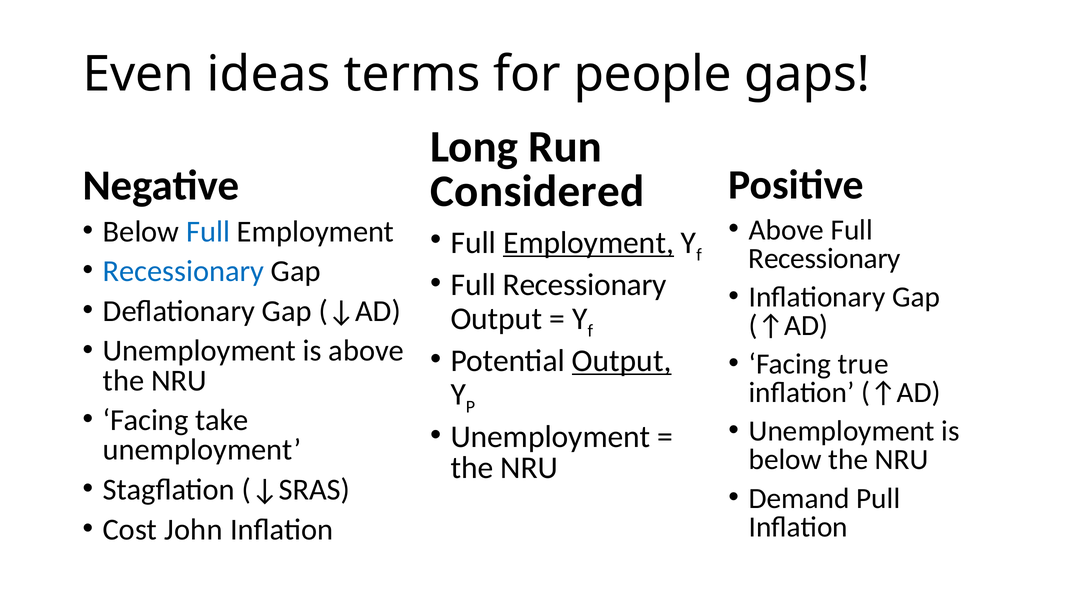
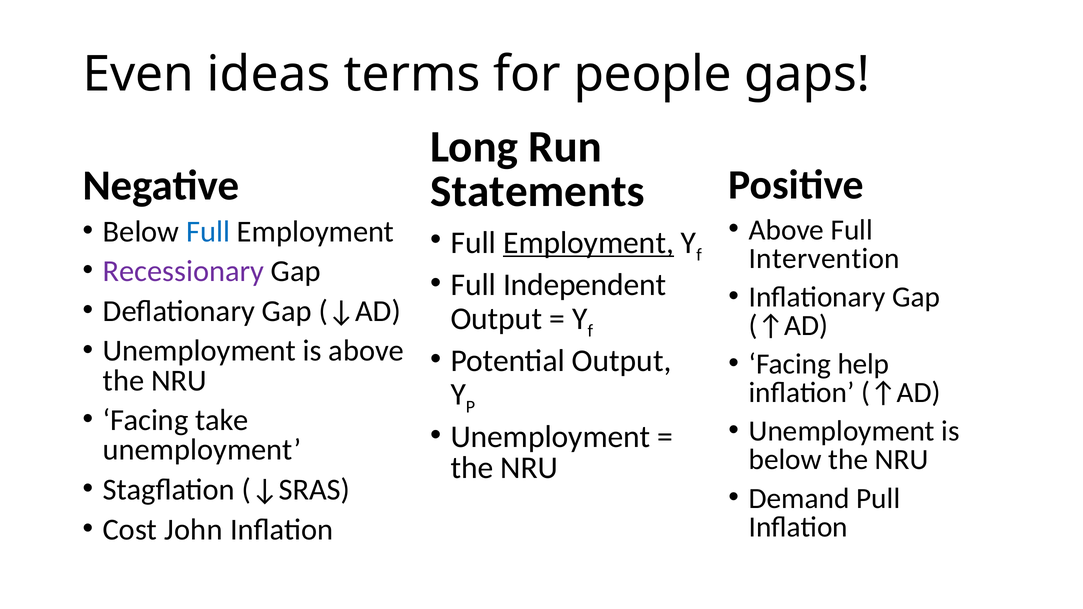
Considered: Considered -> Statements (538, 192)
Recessionary: Recessionary -> Intervention (824, 259)
Recessionary colour: blue -> purple (183, 271)
Recessionary: Recessionary -> Independent (585, 285)
Output underline: present -> none (622, 361)
true: true -> help (863, 364)
